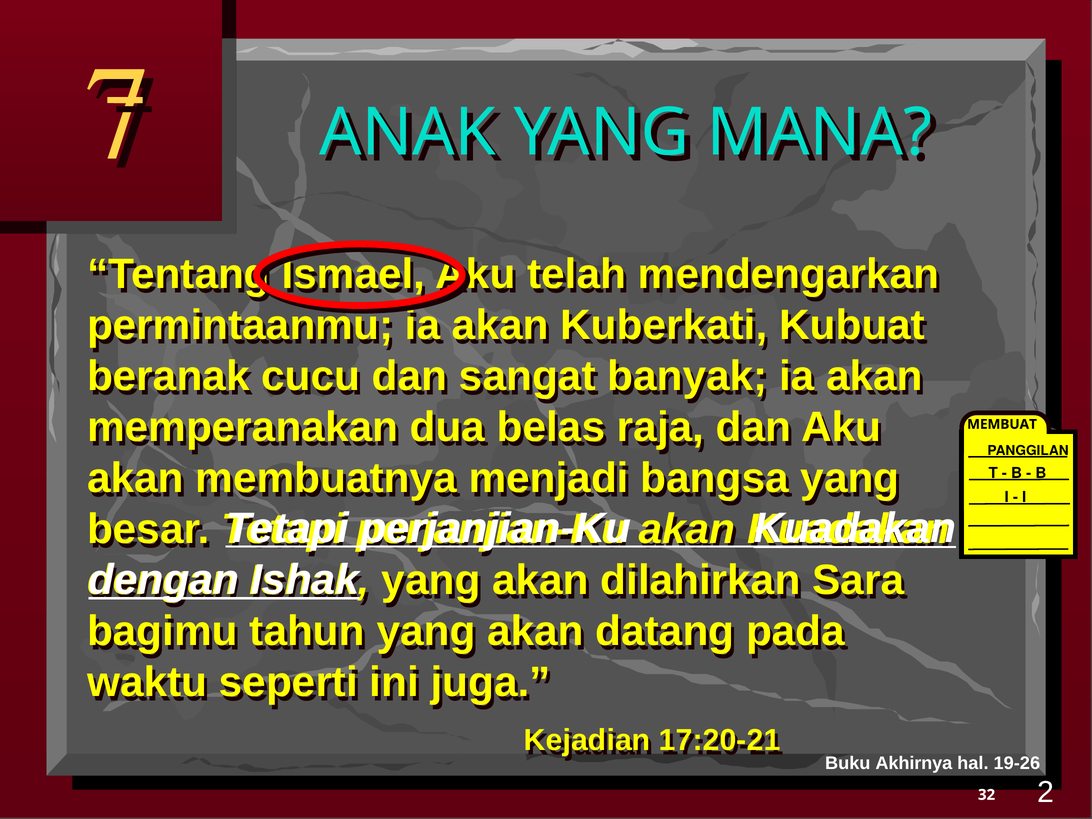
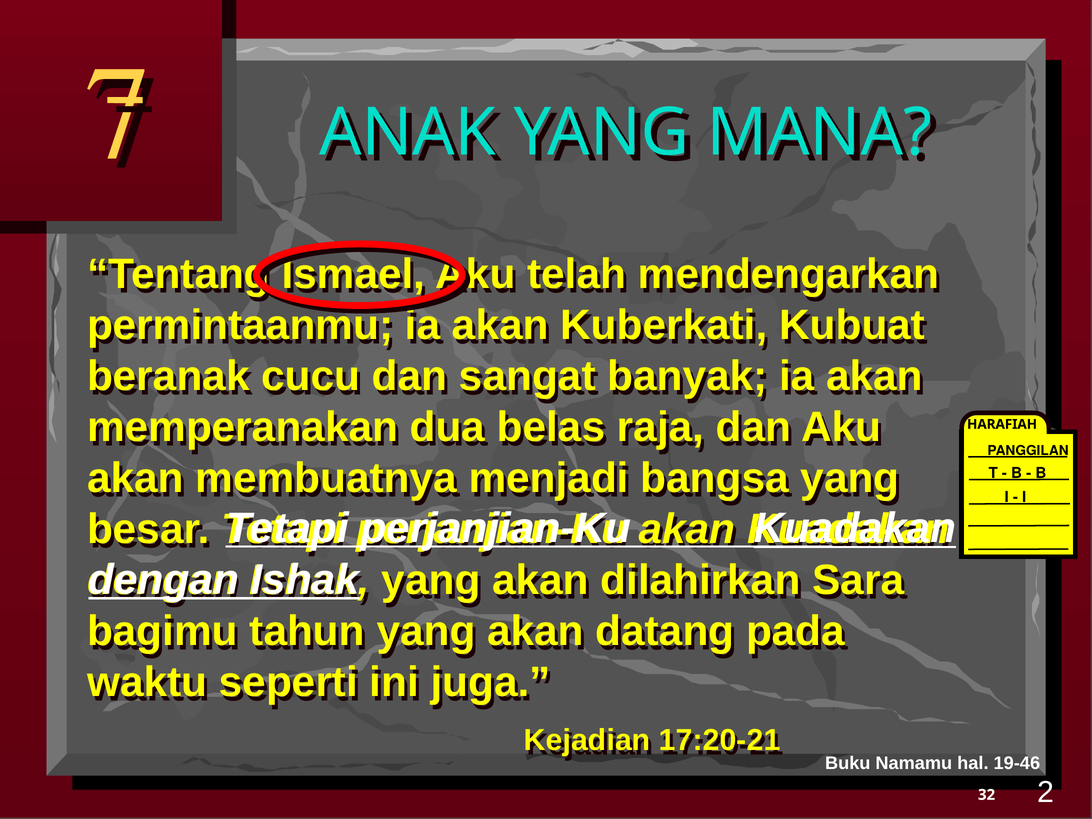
MEMBUAT: MEMBUAT -> HARAFIAH (1002, 424)
Akhirnya: Akhirnya -> Namamu (914, 763)
19-26: 19-26 -> 19-46 (1017, 763)
